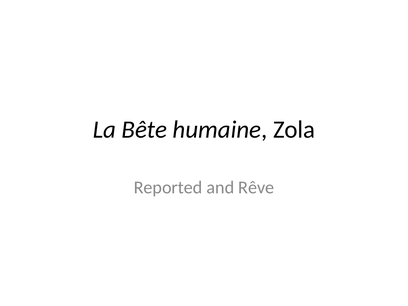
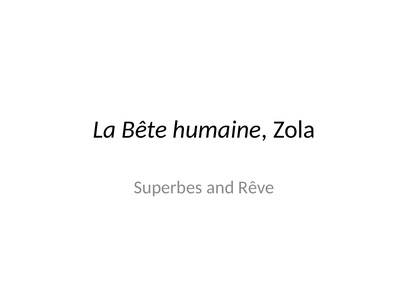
Reported: Reported -> Superbes (168, 188)
